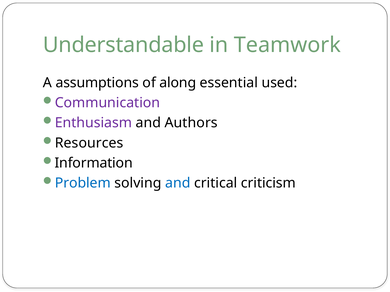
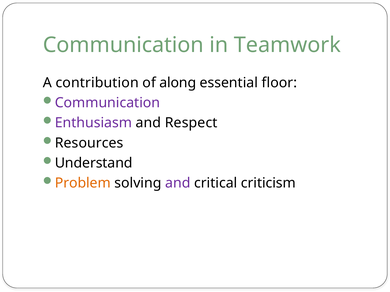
Understandable: Understandable -> Communication (123, 45)
assumptions: assumptions -> contribution (97, 83)
used: used -> floor (279, 83)
Authors: Authors -> Respect (191, 123)
Information: Information -> Understand (94, 163)
Problem colour: blue -> orange (83, 183)
and colour: blue -> purple (178, 183)
